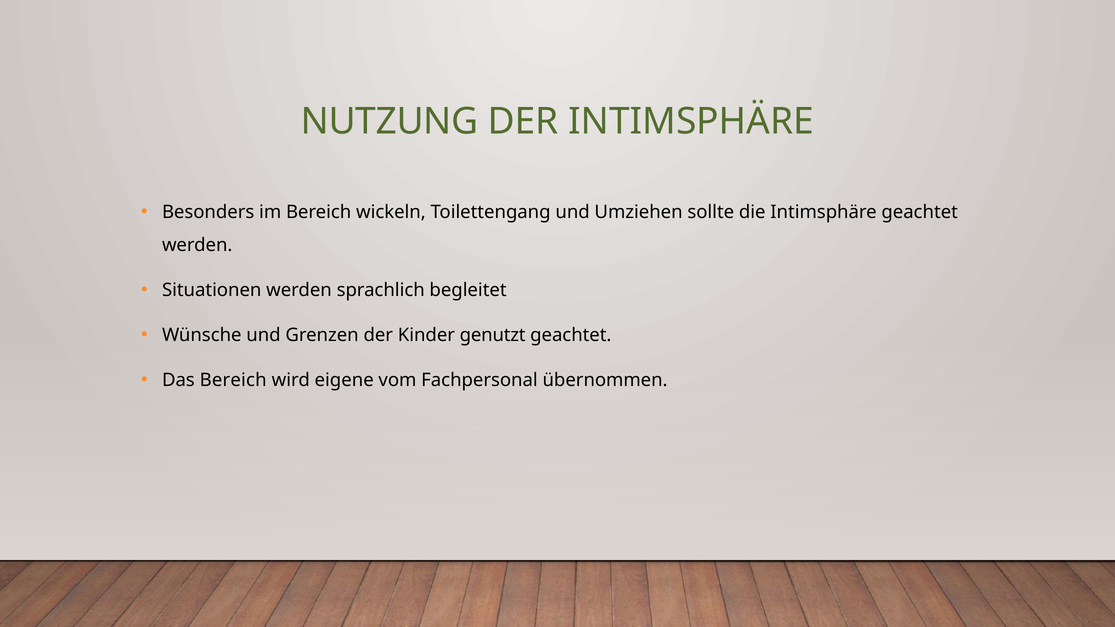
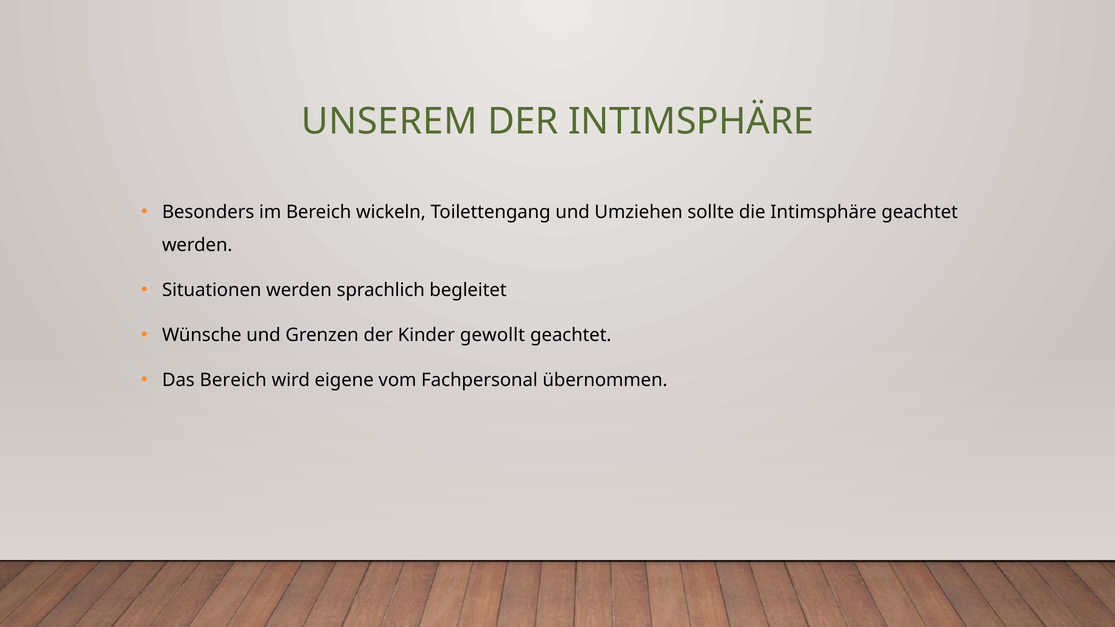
NUTZUNG: NUTZUNG -> UNSEREM (389, 121)
genutzt: genutzt -> gewollt (492, 335)
